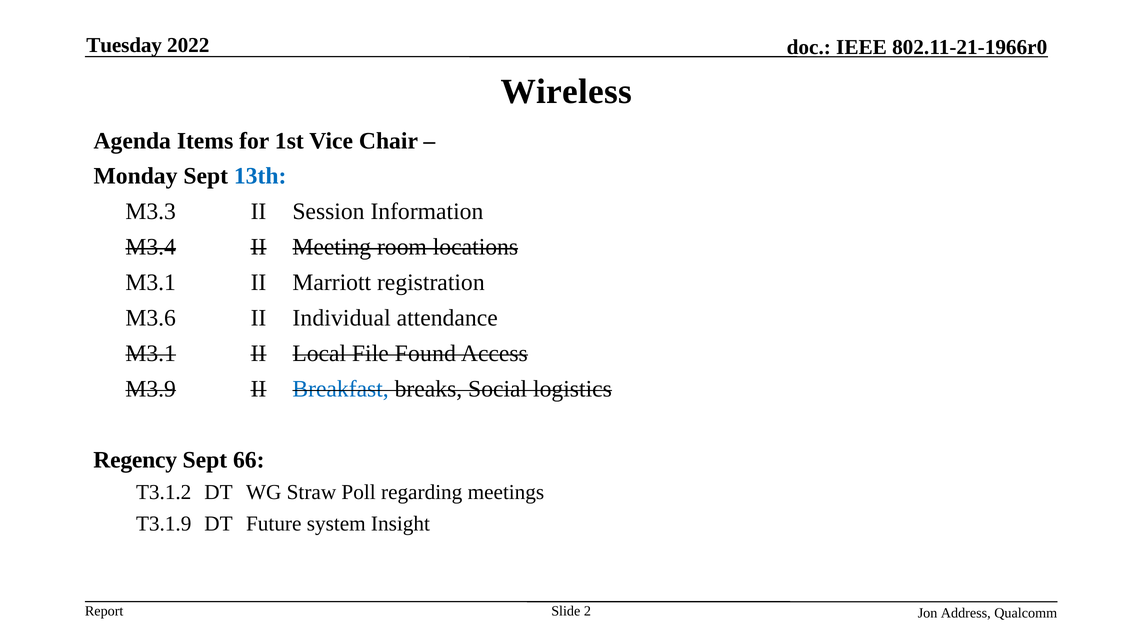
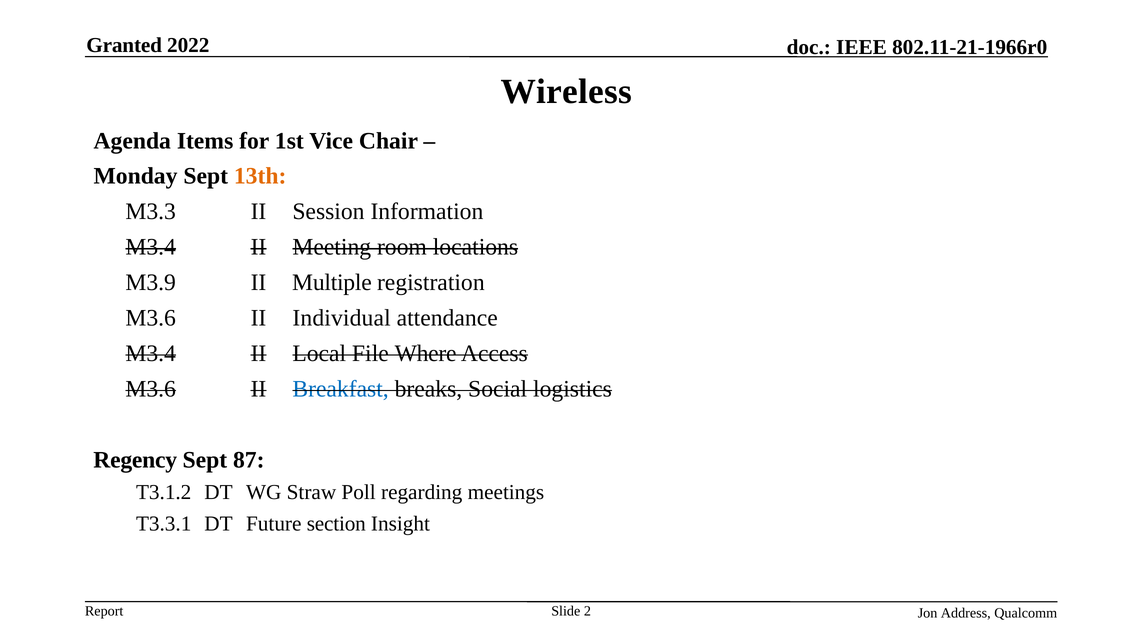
Tuesday: Tuesday -> Granted (124, 45)
13th colour: blue -> orange (260, 176)
M3.1: M3.1 -> M3.9 (151, 283)
Marriott: Marriott -> Multiple (332, 283)
M3.1: M3.1 -> M3.4 (151, 354)
Found: Found -> Where (426, 354)
M3.9: M3.9 -> M3.6 (151, 389)
66: 66 -> 87 (249, 460)
T3.1.9: T3.1.9 -> T3.3.1 (164, 524)
system: system -> section (336, 524)
